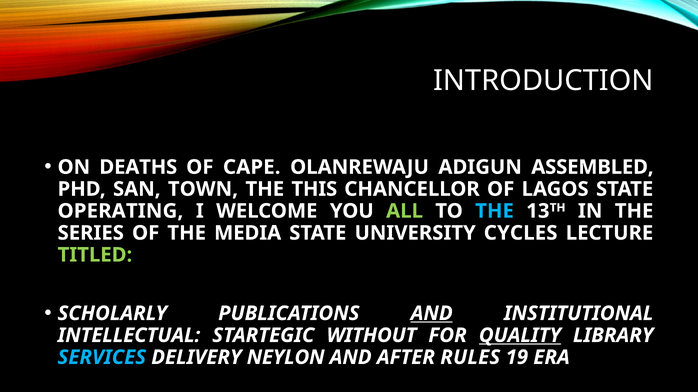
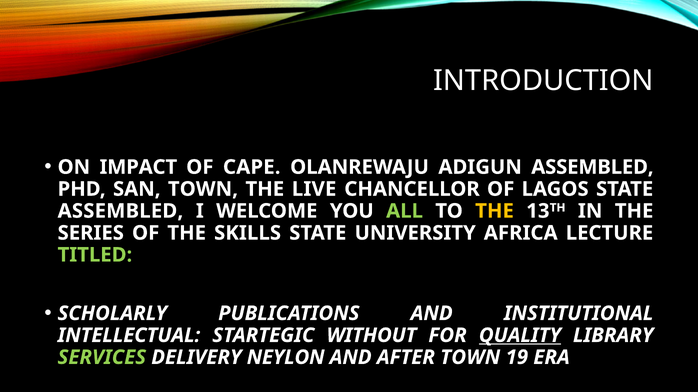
DEATHS: DEATHS -> IMPACT (138, 167)
THIS: THIS -> LIVE (314, 189)
OPERATING: OPERATING -> ASSEMBLED (120, 211)
THE colour: light blue -> yellow (495, 211)
MEDIA: MEDIA -> SKILLS (248, 233)
CYCLES: CYCLES -> AFRICA (521, 233)
AND underline: present -> none (432, 314)
SERVICES colour: light blue -> light green (102, 358)
AFTER RULES: RULES -> TOWN (470, 358)
